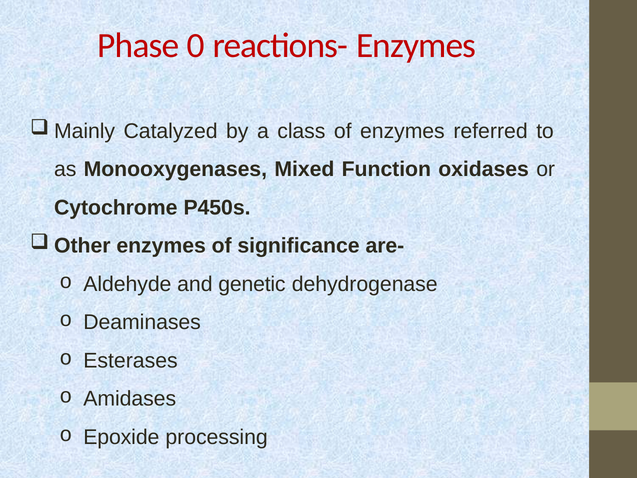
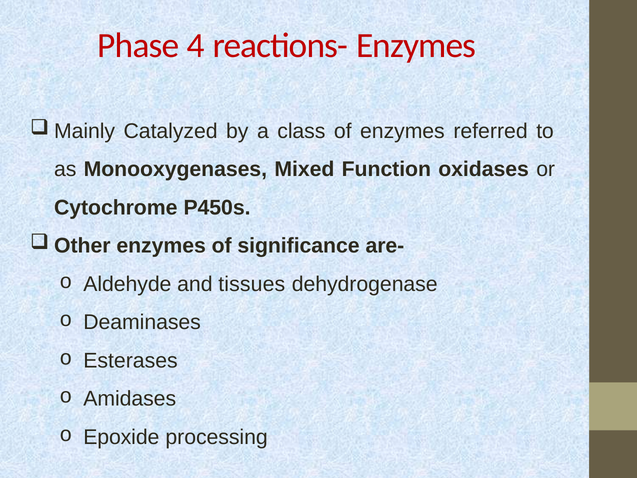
0: 0 -> 4 (196, 45)
genetic: genetic -> tissues (252, 284)
